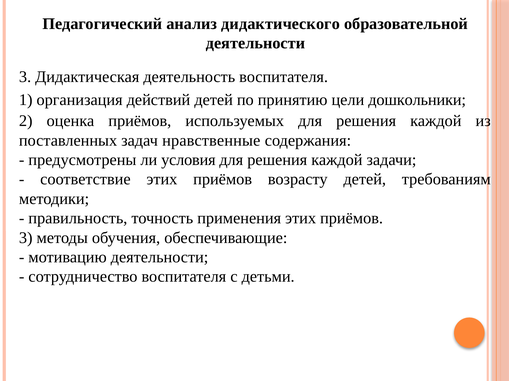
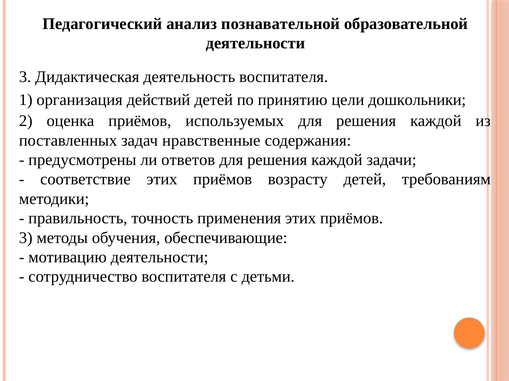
дидактического: дидактического -> познавательной (281, 24)
условия: условия -> ответов (188, 160)
